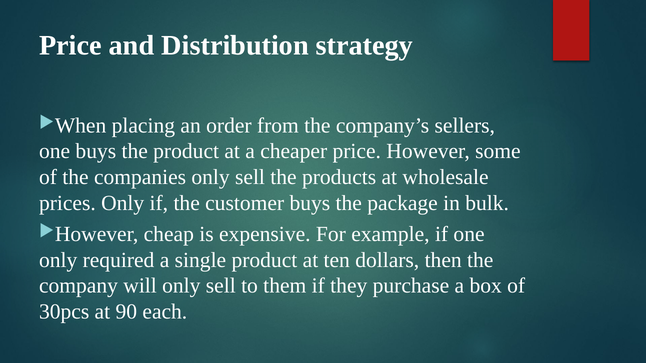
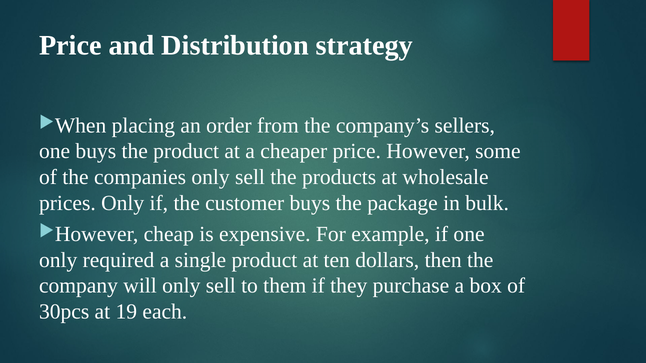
90: 90 -> 19 (126, 312)
